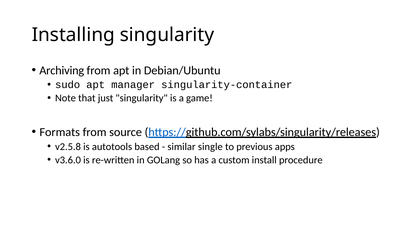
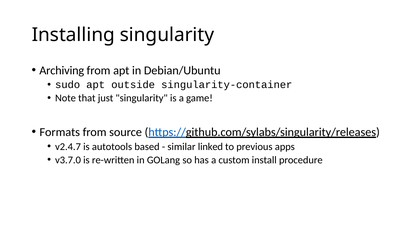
manager: manager -> outside (133, 85)
v2.5.8: v2.5.8 -> v2.4.7 (68, 147)
single: single -> linked (210, 147)
v3.6.0: v3.6.0 -> v3.7.0 (68, 160)
